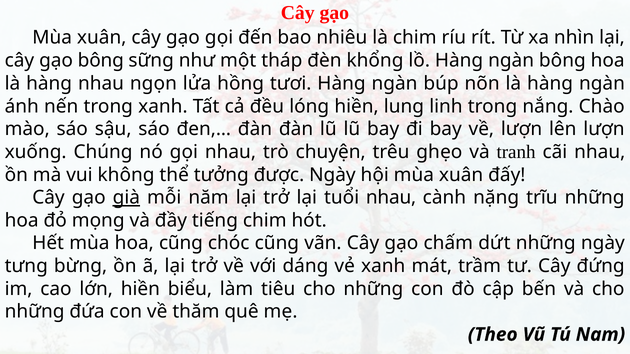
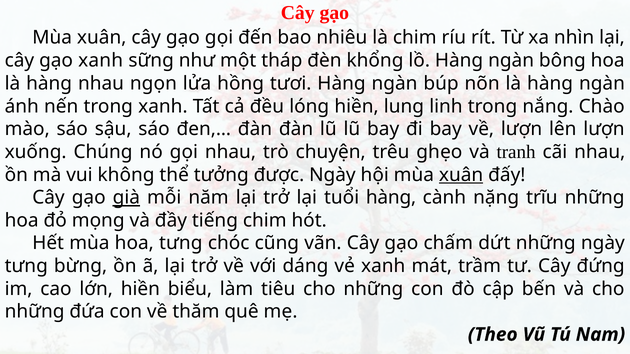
gạo bông: bông -> xanh (101, 61)
xuân underline: none -> present (461, 175)
tuổi nhau: nhau -> hàng (391, 198)
hoa cũng: cũng -> tưng (181, 243)
